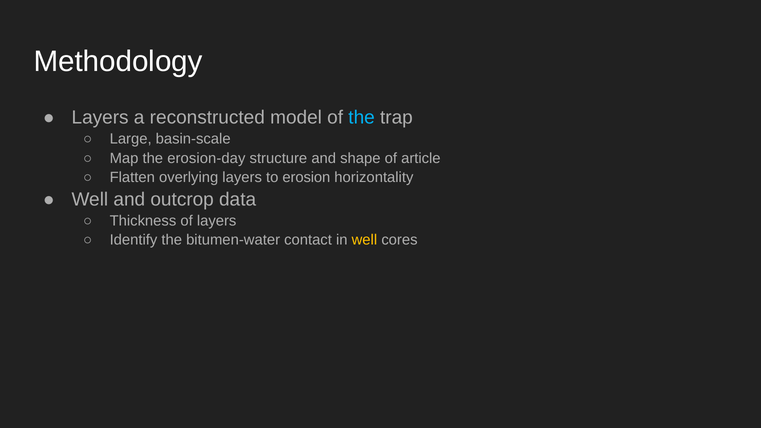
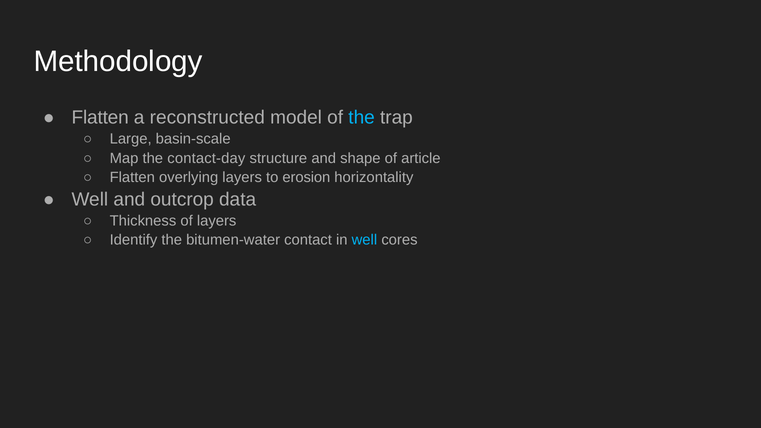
Layers: Layers -> Flatten (100, 118)
erosion-day: erosion-day -> contact-day (206, 158)
well colour: yellow -> light blue (364, 240)
